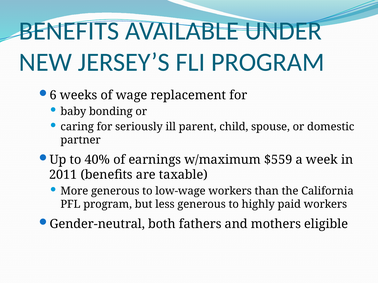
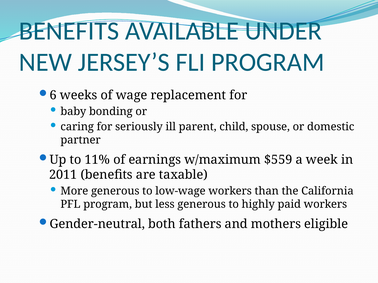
40%: 40% -> 11% (97, 160)
